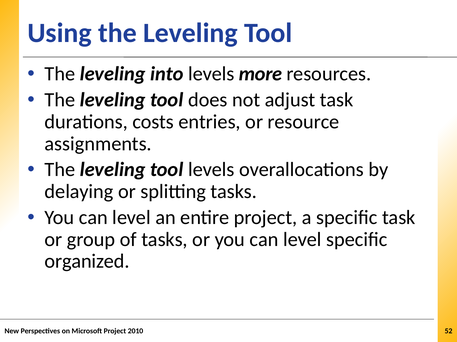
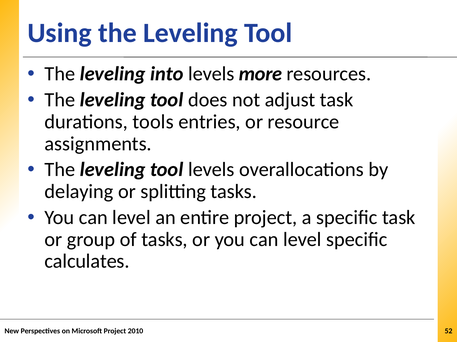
costs: costs -> tools (153, 122)
organized: organized -> calculates (87, 262)
